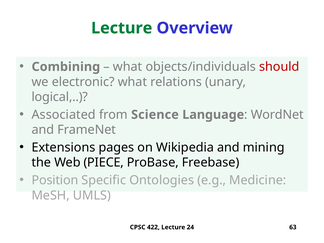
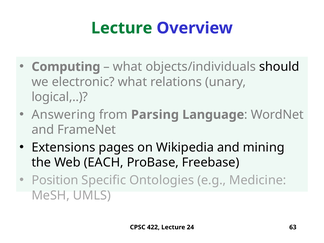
Combining: Combining -> Computing (66, 67)
should colour: red -> black (279, 67)
Associated: Associated -> Answering (64, 115)
Science: Science -> Parsing (155, 115)
PIECE: PIECE -> EACH (104, 163)
